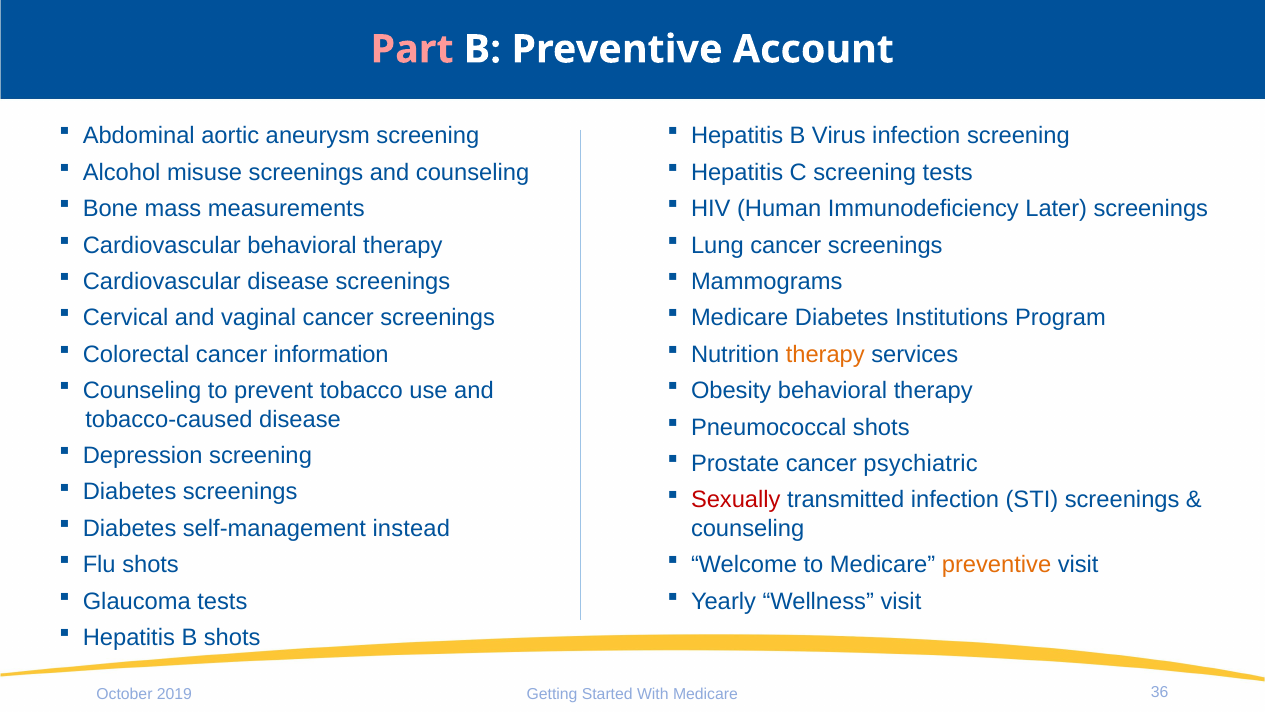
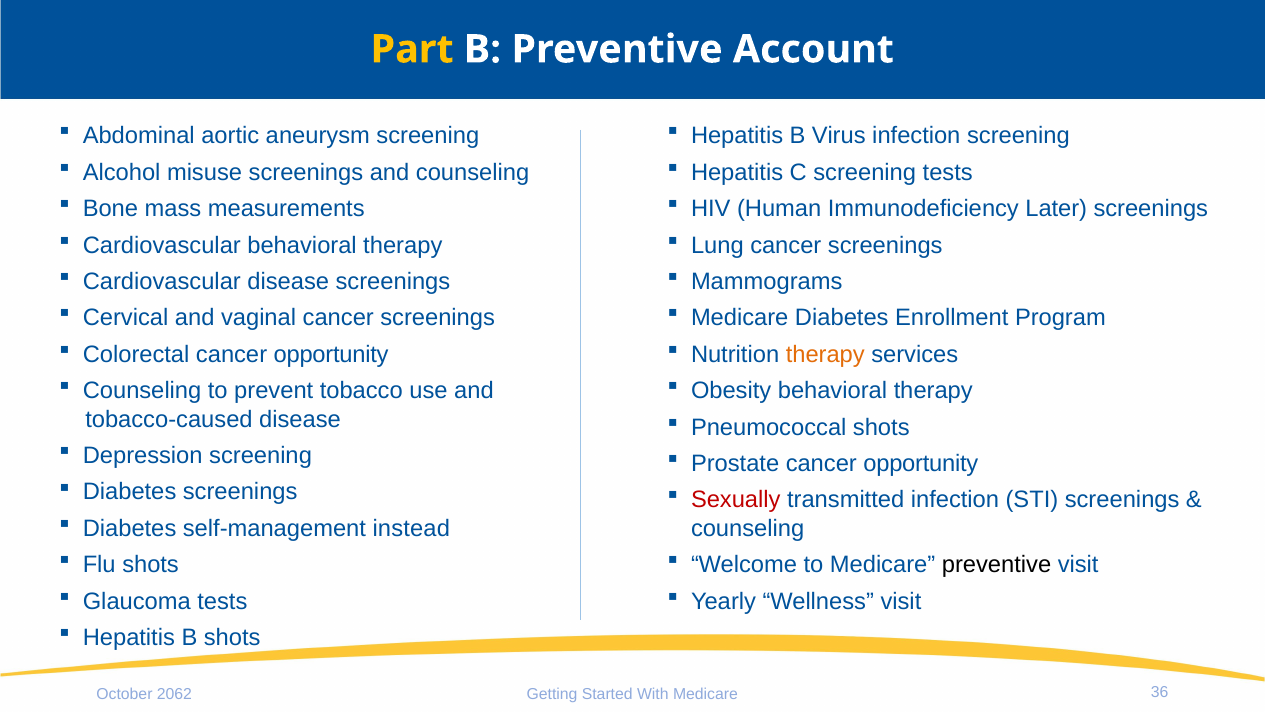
Part colour: pink -> yellow (412, 49)
Institutions: Institutions -> Enrollment (952, 318)
Colorectal cancer information: information -> opportunity (331, 354)
Prostate cancer psychiatric: psychiatric -> opportunity (921, 463)
preventive colour: orange -> black (997, 565)
2019: 2019 -> 2062 (174, 694)
